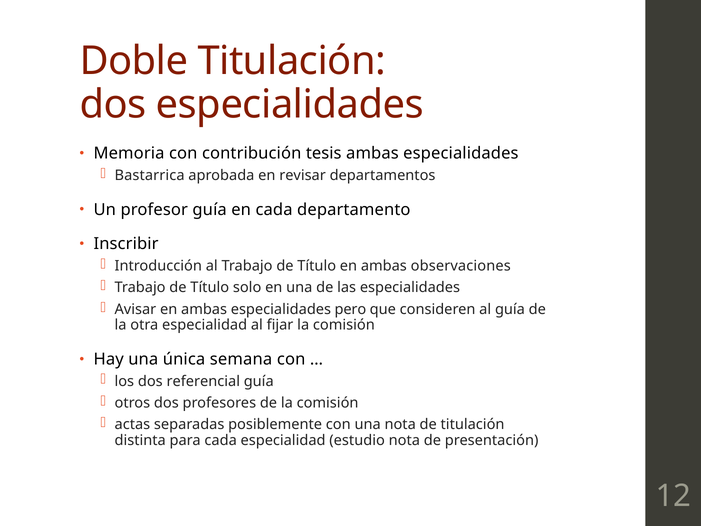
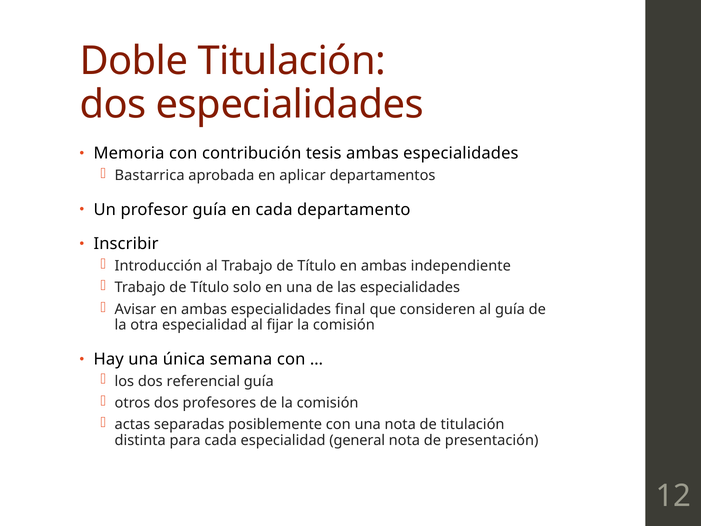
revisar: revisar -> aplicar (302, 175)
observaciones: observaciones -> independiente (461, 266)
pero: pero -> final (350, 309)
estudio: estudio -> general (357, 440)
